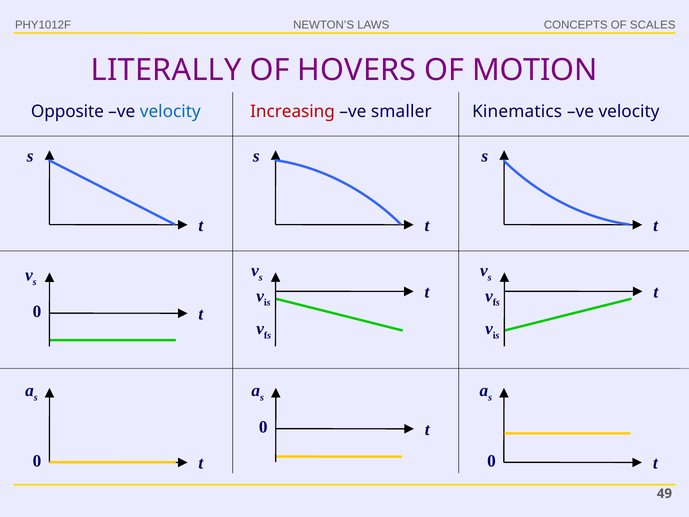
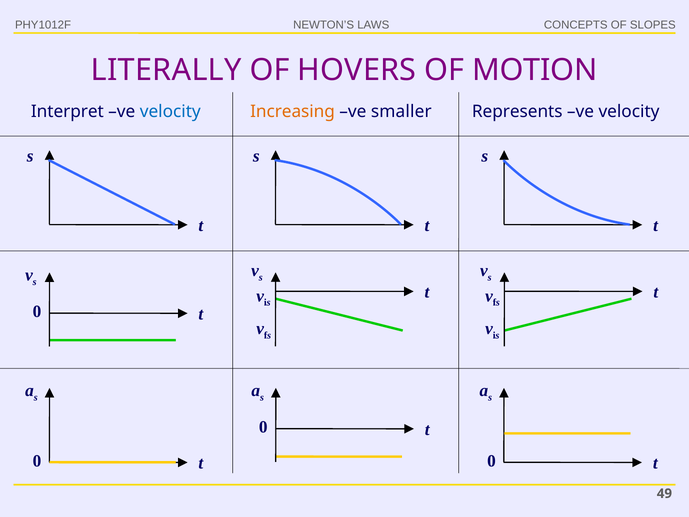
SCALES: SCALES -> SLOPES (653, 25)
Opposite: Opposite -> Interpret (67, 112)
Increasing colour: red -> orange (293, 112)
Kinematics: Kinematics -> Represents (517, 112)
